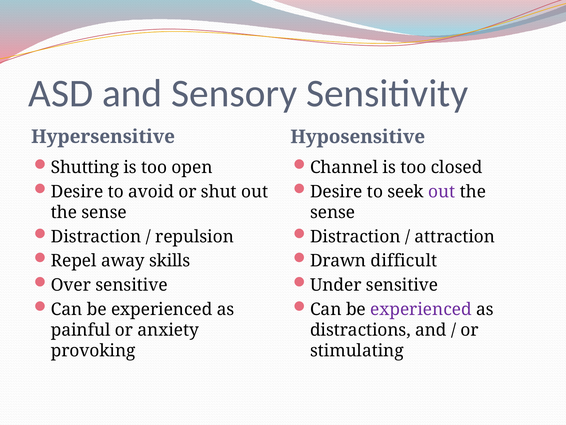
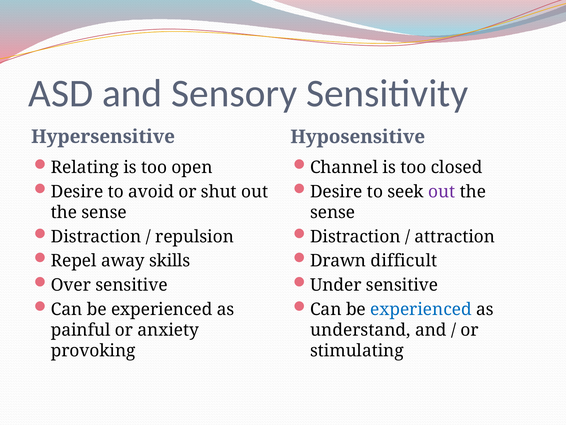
Shutting: Shutting -> Relating (85, 167)
experienced colour: purple -> blue (421, 309)
distractions: distractions -> understand (360, 330)
